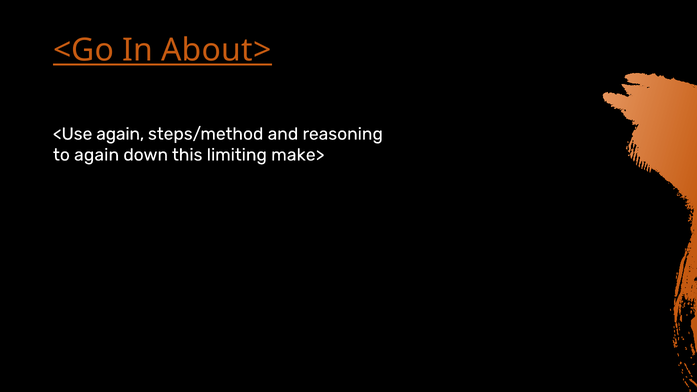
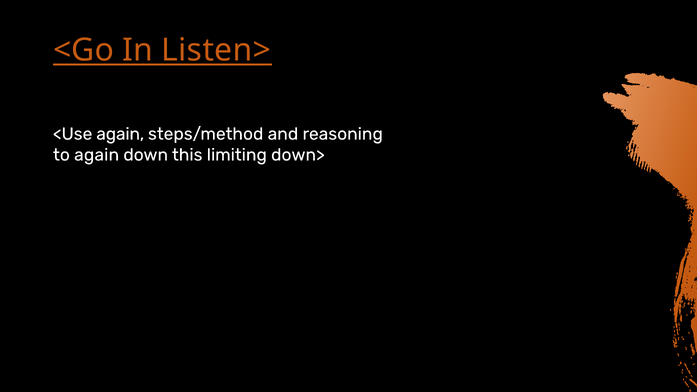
About>: About> -> Listen> (216, 50)
make>: make> -> down> (298, 155)
